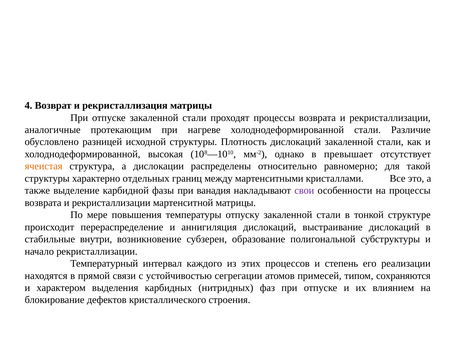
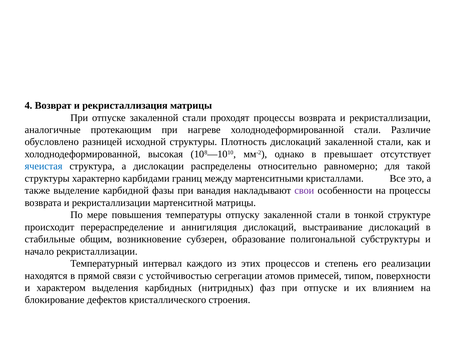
ячеистая colour: orange -> blue (44, 166)
отдельных: отдельных -> карбидами (146, 178)
внутри: внутри -> общим (96, 239)
сохраняются: сохраняются -> поверхности (403, 276)
